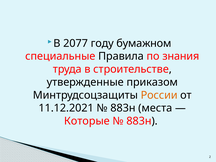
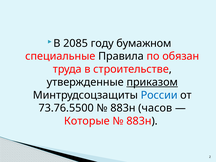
2077: 2077 -> 2085 (76, 43)
знания: знания -> обязан (181, 56)
приказом underline: none -> present (152, 82)
России colour: orange -> blue (159, 95)
11.12.2021: 11.12.2021 -> 73.76.5500 (66, 108)
места: места -> часов (155, 108)
